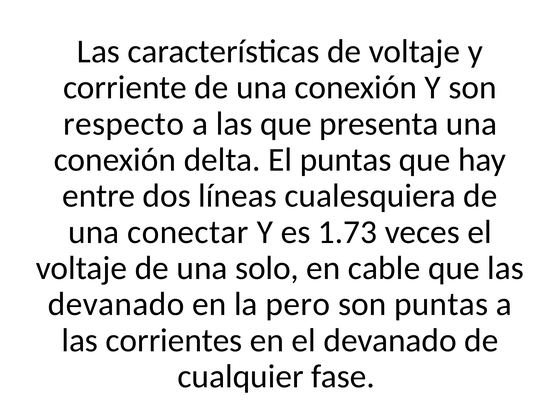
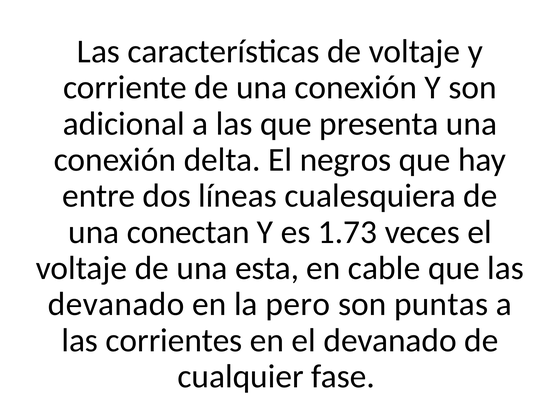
respecto: respecto -> adicional (124, 124)
El puntas: puntas -> negros (346, 160)
conectar: conectar -> conectan (188, 232)
solo: solo -> esta (267, 268)
